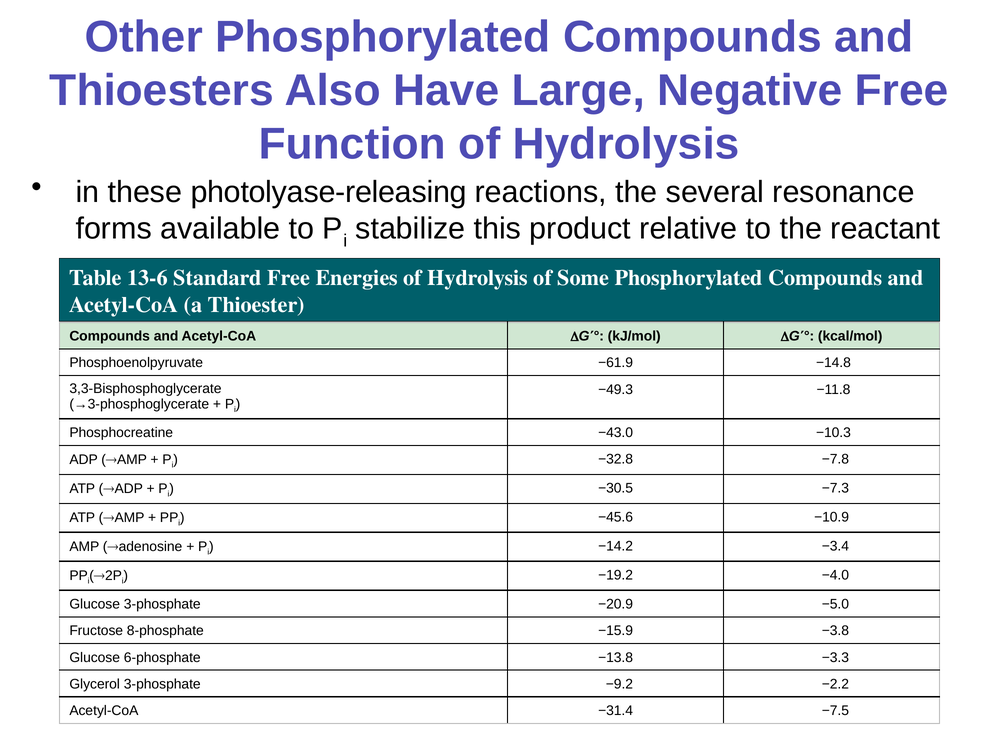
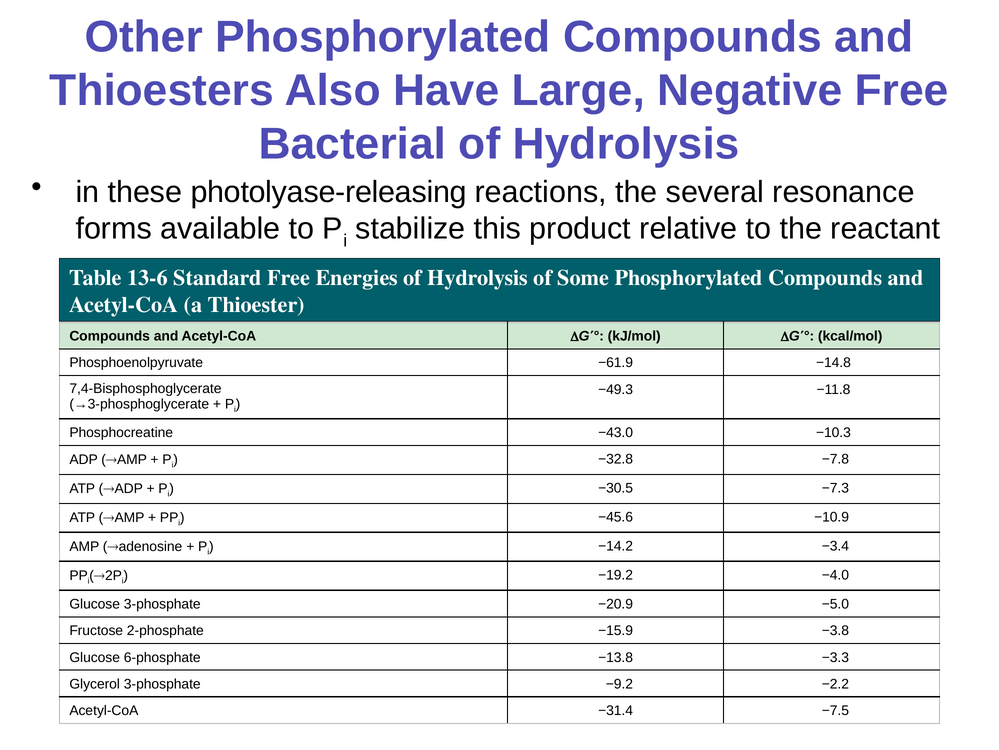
Function: Function -> Bacterial (352, 144)
3,3-Bisphosphoglycerate: 3,3-Bisphosphoglycerate -> 7,4-Bisphosphoglycerate (145, 388)
8-phosphate: 8-phosphate -> 2-phosphate (165, 630)
